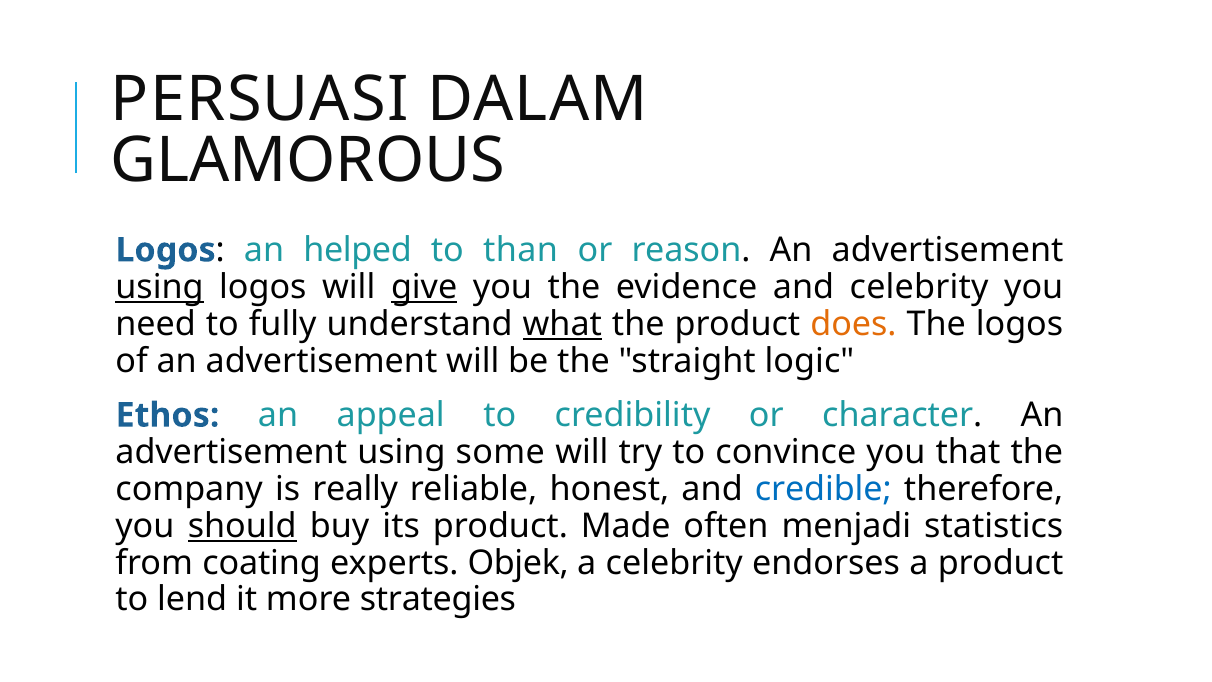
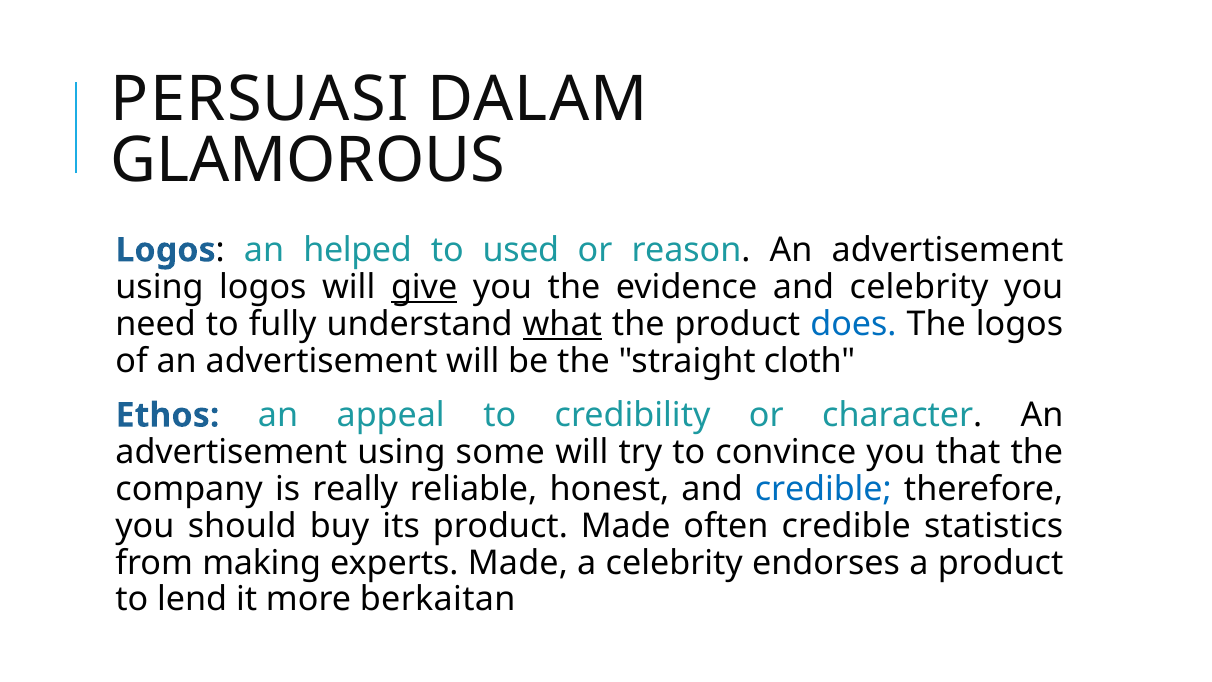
than: than -> used (521, 250)
using underline: present -> none (160, 287)
does colour: orange -> blue (854, 324)
logic: logic -> cloth (810, 361)
should underline: present -> none (242, 526)
often menjadi: menjadi -> credible (846, 526)
coating: coating -> making (262, 563)
experts Objek: Objek -> Made (518, 563)
strategies: strategies -> berkaitan (438, 599)
